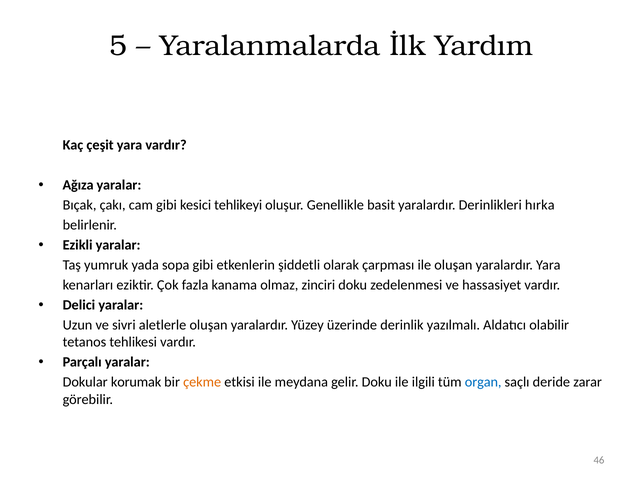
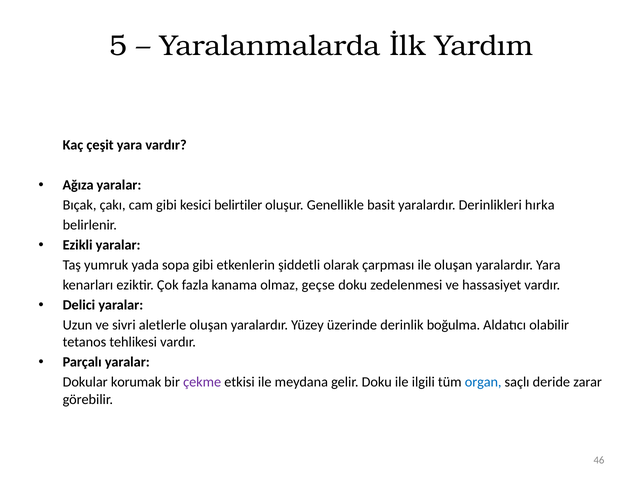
tehlikeyi: tehlikeyi -> belirtiler (238, 205)
zinciri: zinciri -> geçse (318, 285)
yazılmalı: yazılmalı -> boğulma (453, 325)
çekme colour: orange -> purple (202, 382)
